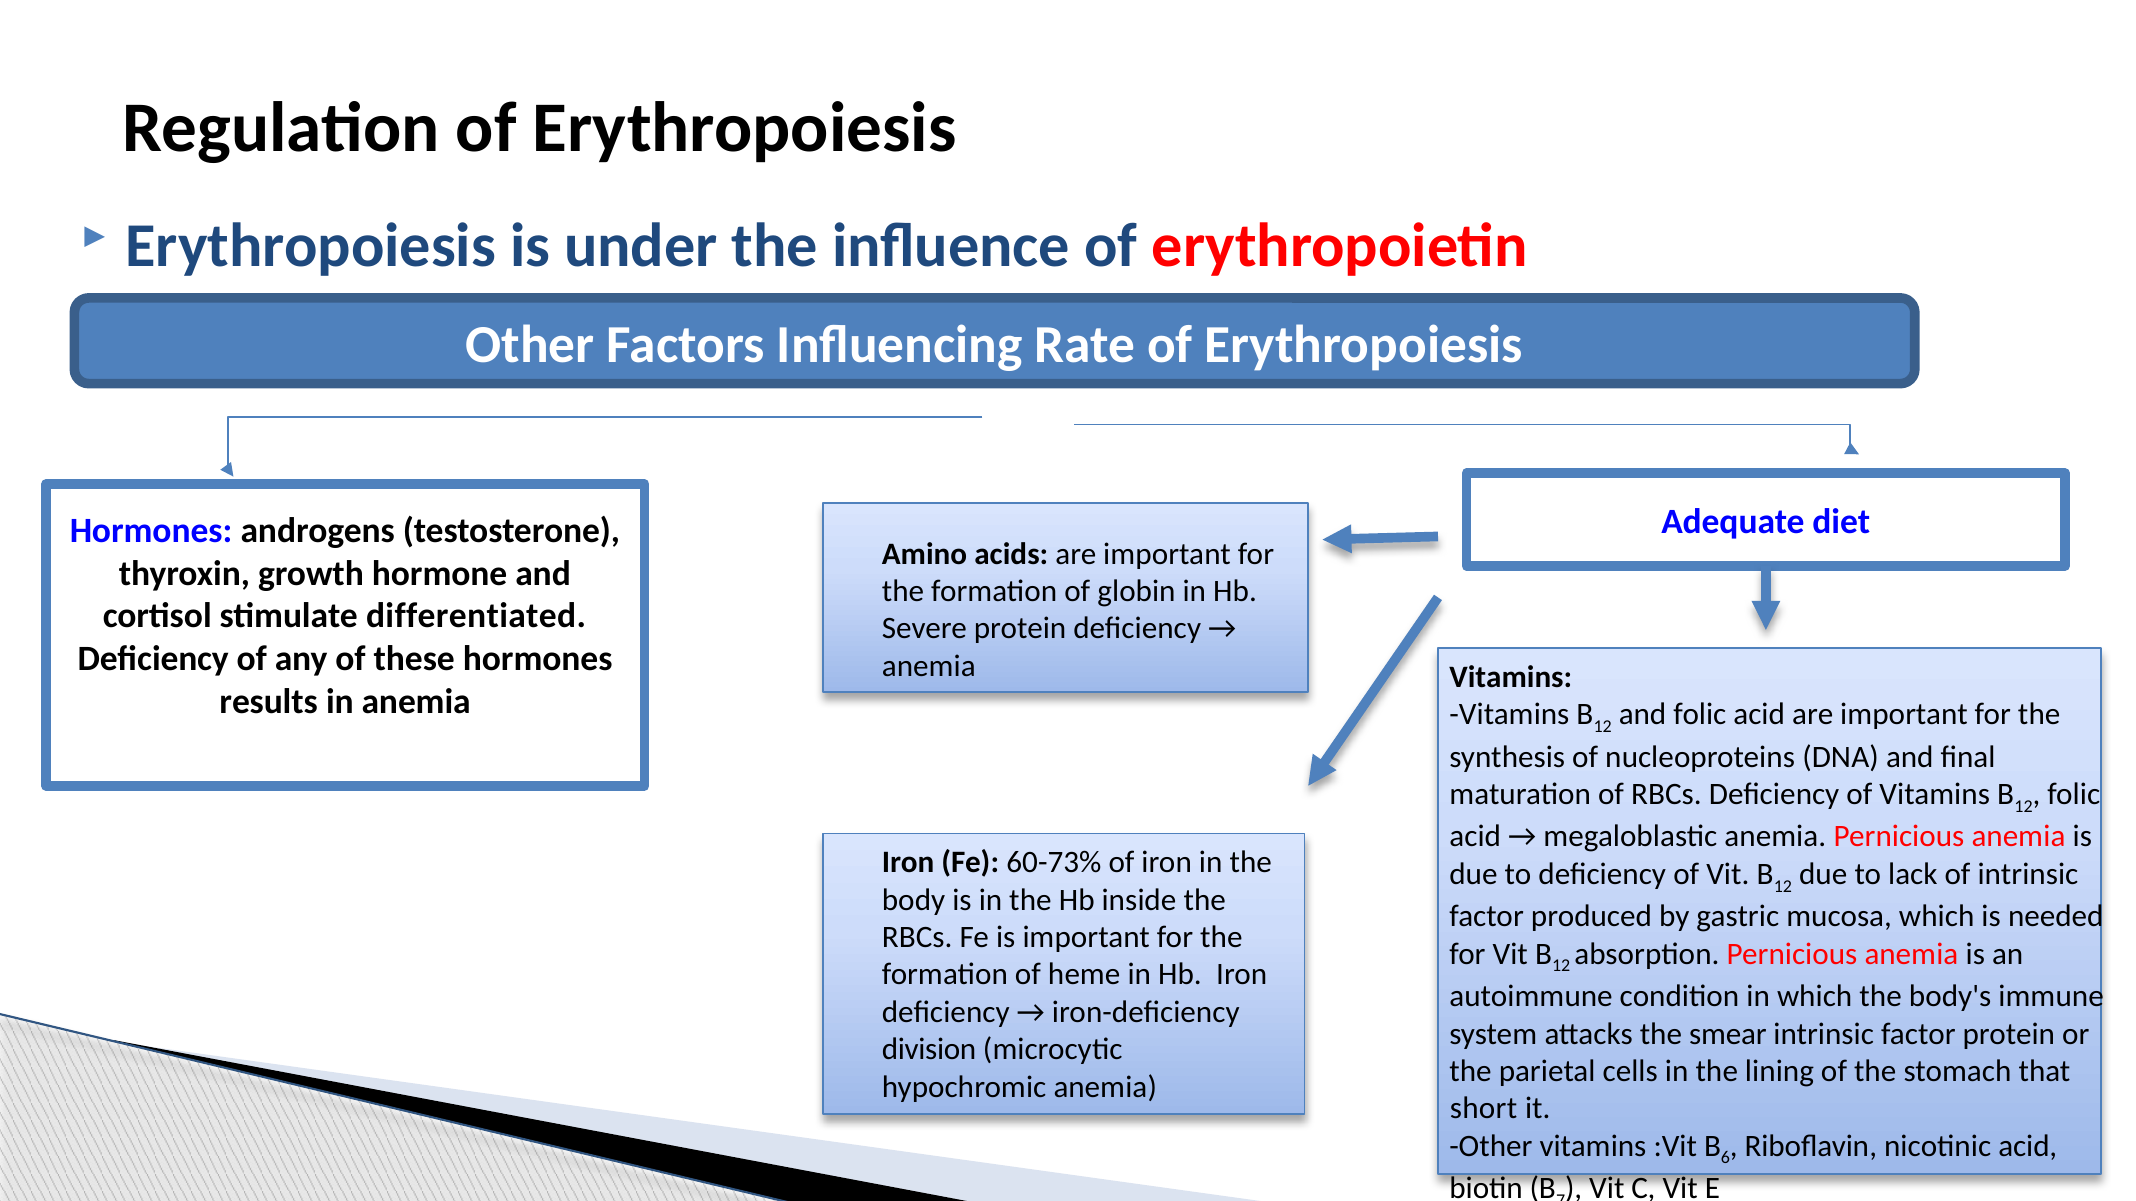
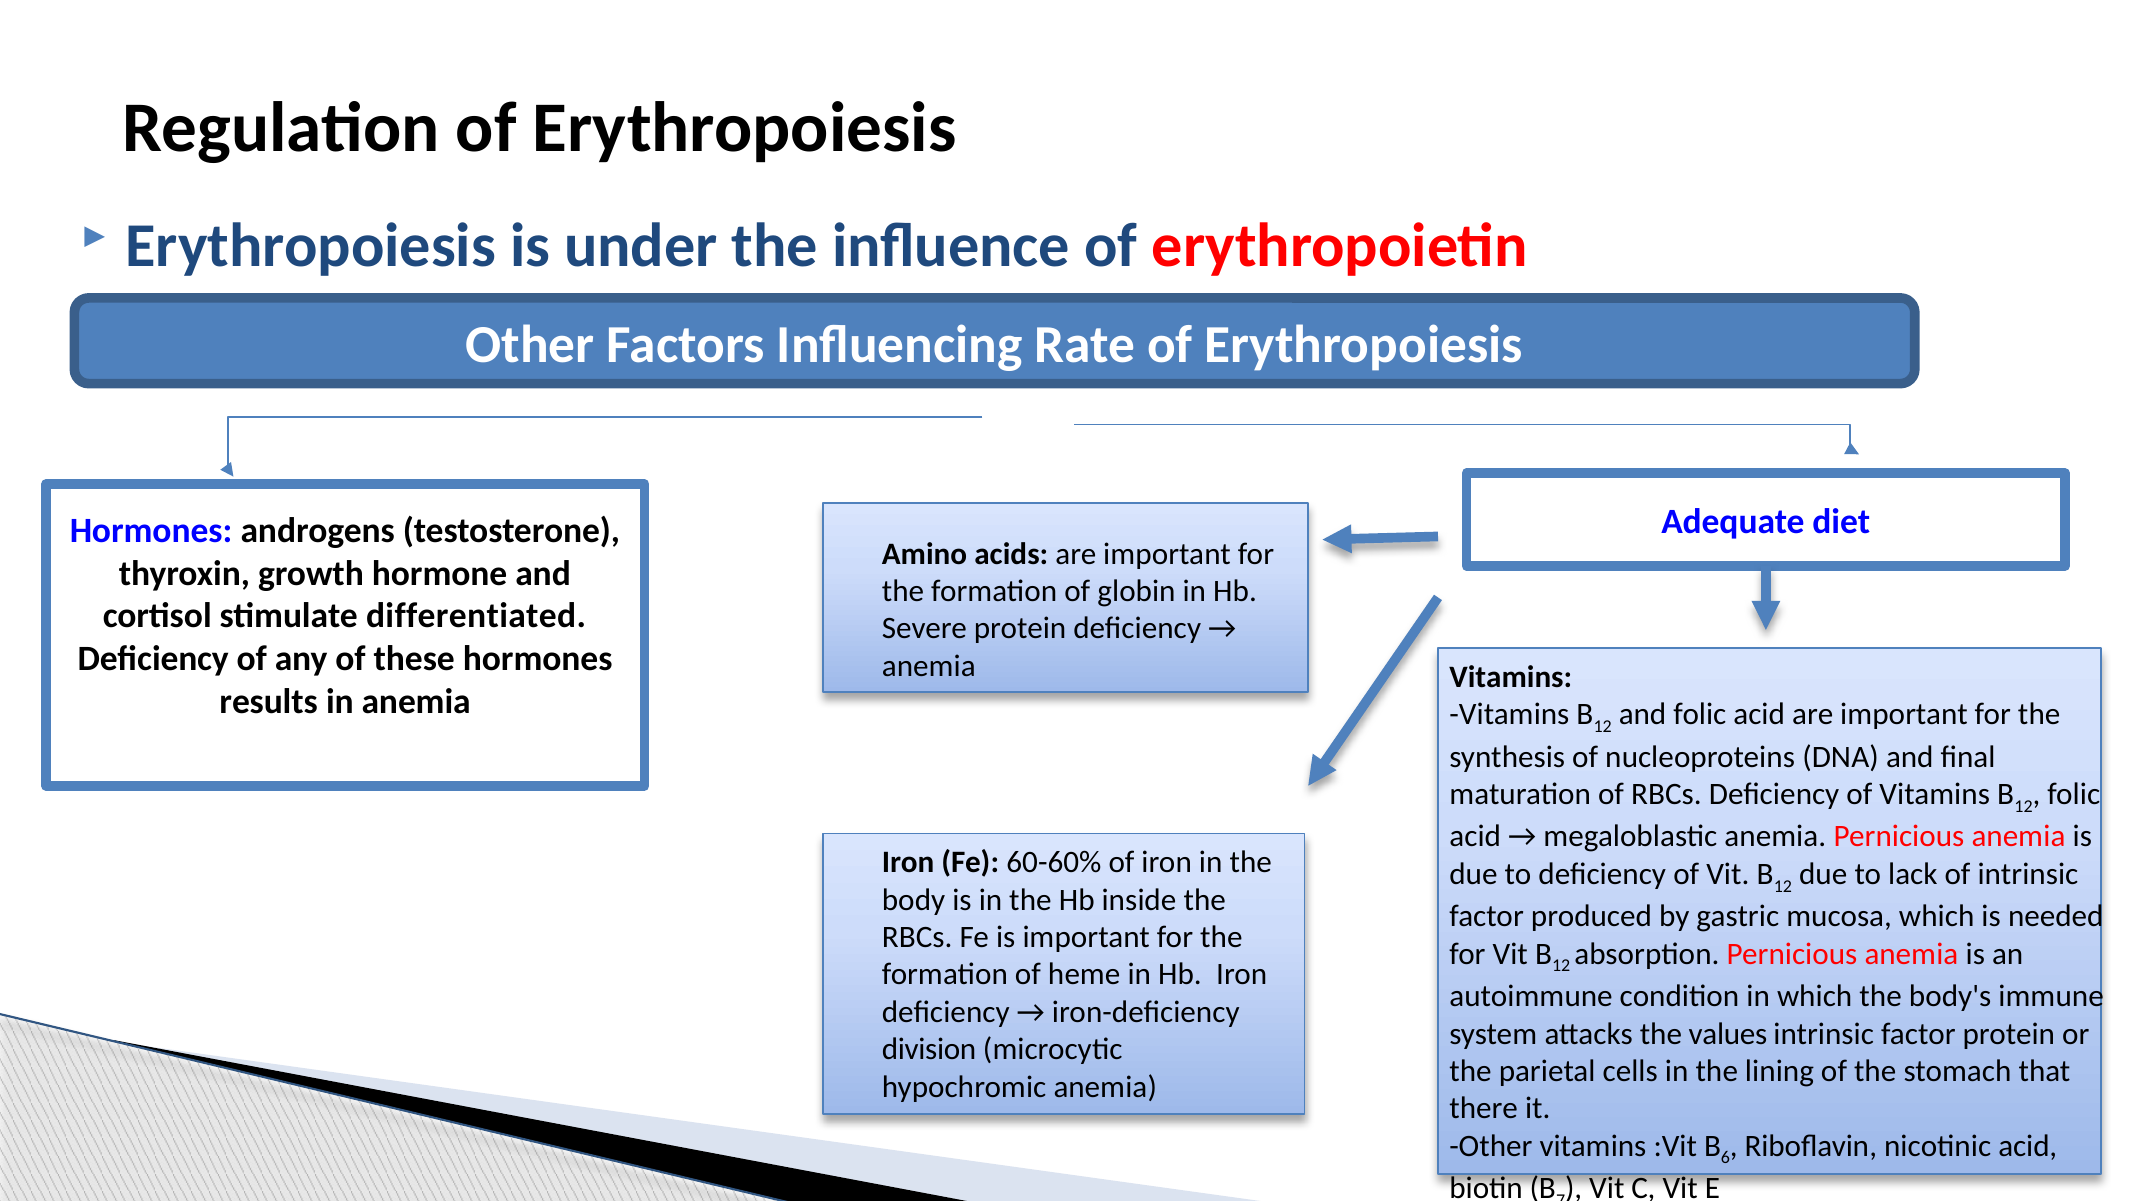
60-73%: 60-73% -> 60-60% (1054, 863)
smear: smear -> values (1728, 1034)
short: short -> there (1484, 1109)
